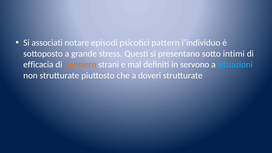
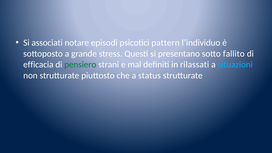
intimi: intimi -> fallito (234, 54)
pensiero colour: orange -> green (80, 65)
servono: servono -> rilassati (195, 65)
doveri: doveri -> status (149, 75)
